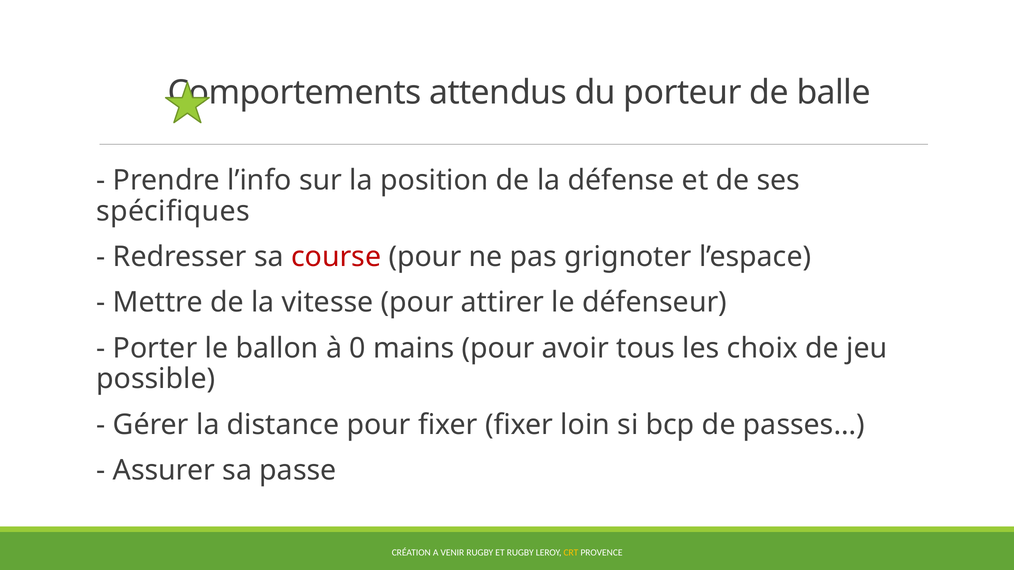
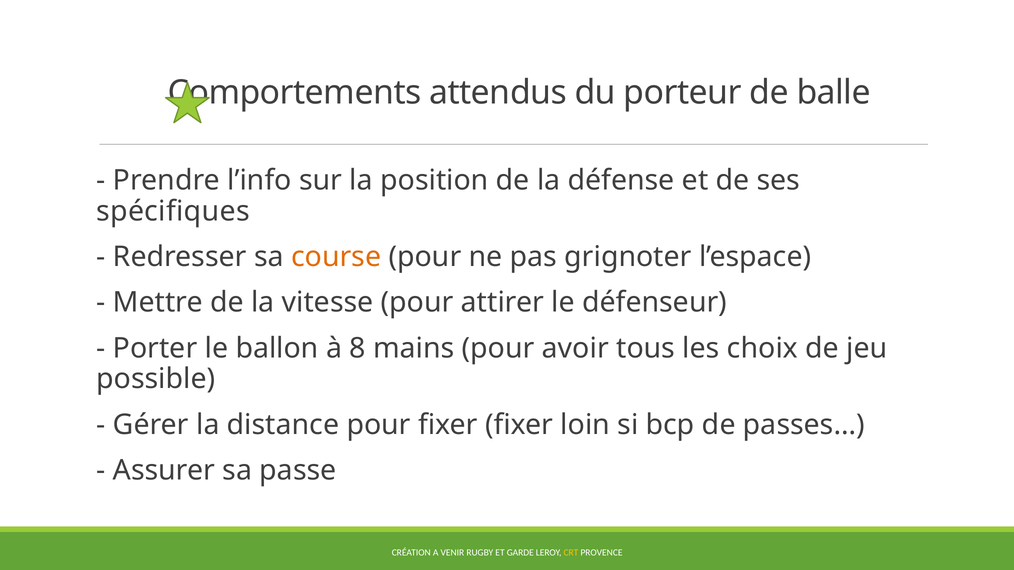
course colour: red -> orange (336, 257)
0: 0 -> 8 (358, 348)
ET RUGBY: RUGBY -> GARDE (520, 553)
